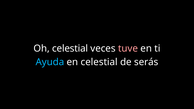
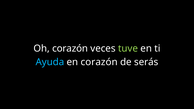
Oh celestial: celestial -> corazón (70, 48)
tuve colour: pink -> light green (128, 48)
en celestial: celestial -> corazón (99, 62)
